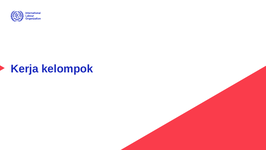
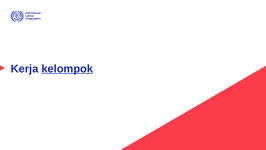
kelompok underline: none -> present (67, 69)
